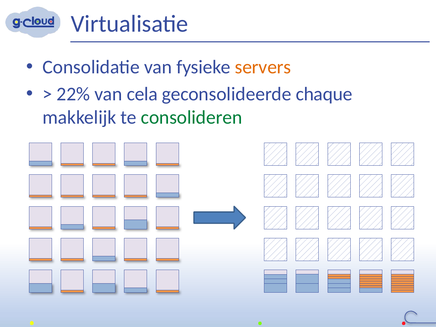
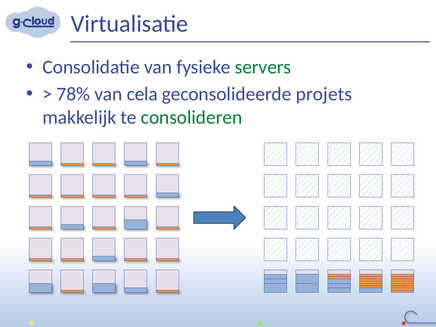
servers colour: orange -> green (263, 67)
22%: 22% -> 78% (73, 94)
chaque: chaque -> projets (324, 94)
